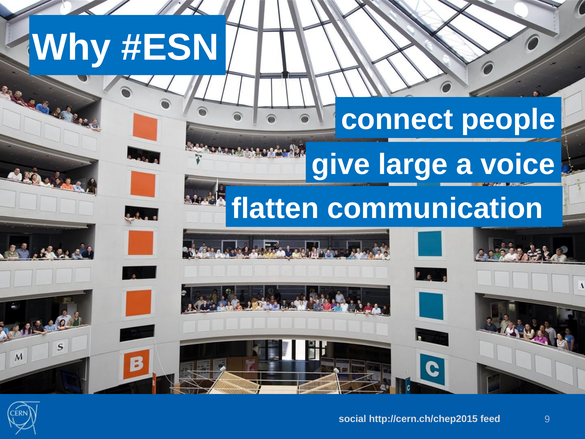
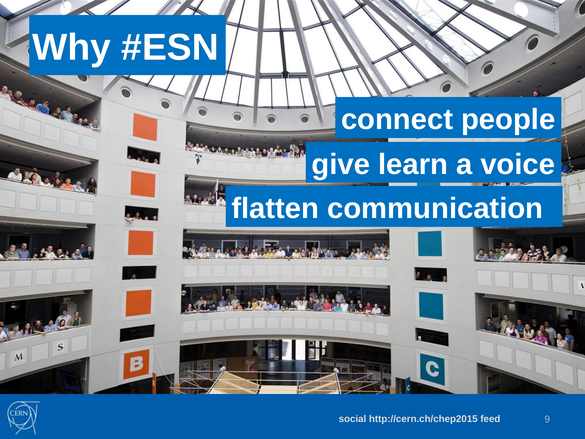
large: large -> learn (413, 164)
